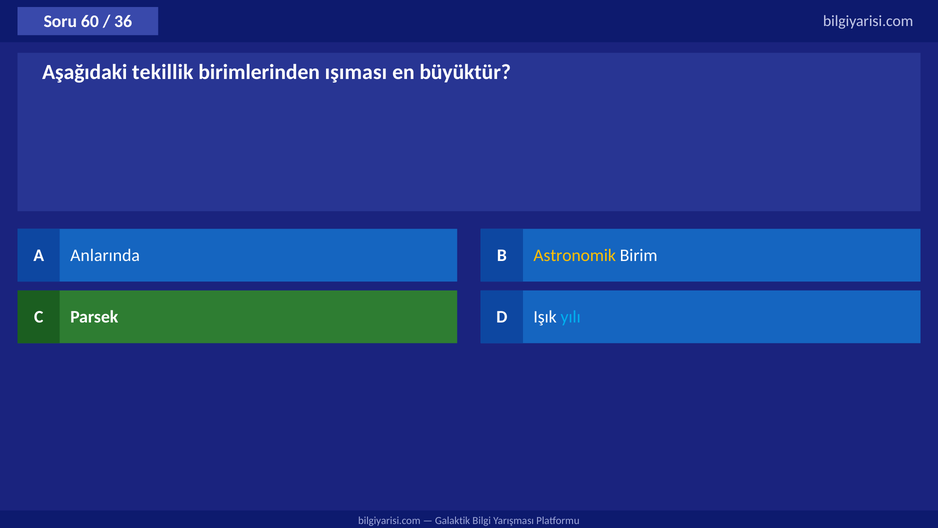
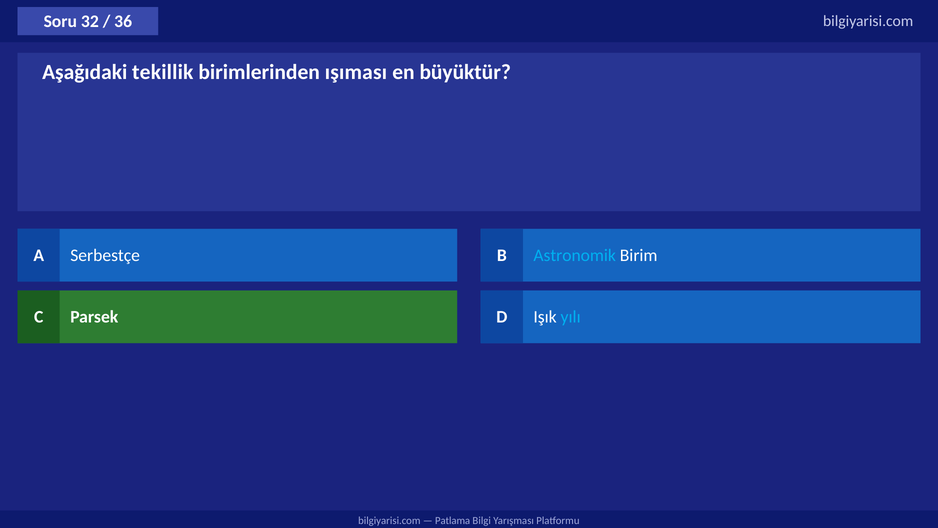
60: 60 -> 32 (90, 21)
Anlarında: Anlarında -> Serbestçe (105, 255)
Astronomik colour: yellow -> light blue (575, 255)
Galaktik: Galaktik -> Patlama (453, 520)
